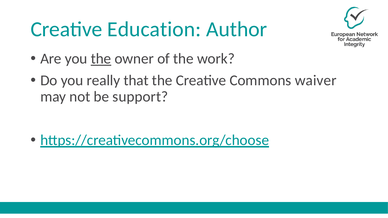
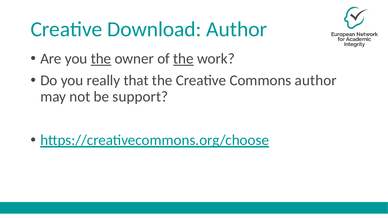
Education: Education -> Download (154, 29)
the underline: none -> present (183, 59)
Commons waiver: waiver -> author (316, 80)
